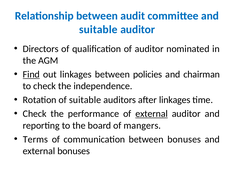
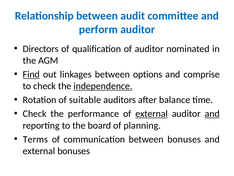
suitable: suitable -> perform (98, 29)
policies: policies -> options (148, 74)
chairman: chairman -> comprise (202, 74)
independence underline: none -> present (103, 86)
after linkages: linkages -> balance (175, 100)
and underline: none -> present (212, 113)
mangers: mangers -> planning (142, 125)
